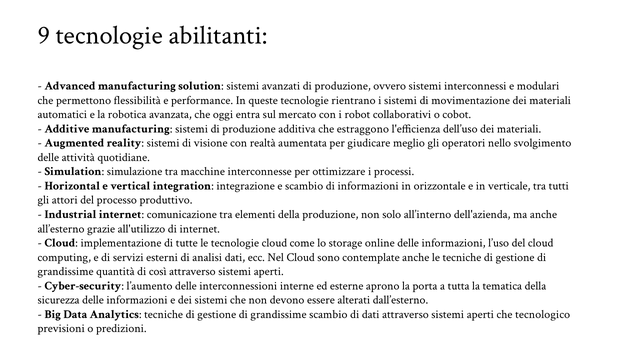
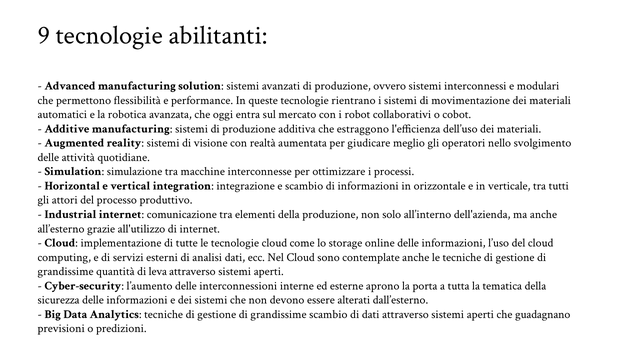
così: così -> leva (158, 272)
tecnologico: tecnologico -> guadagnano (543, 314)
